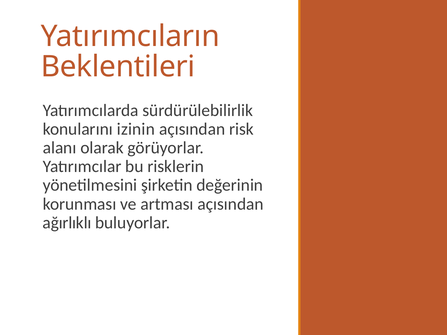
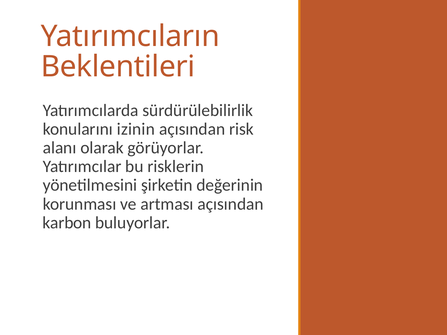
ağırlıklı: ağırlıklı -> karbon (67, 223)
